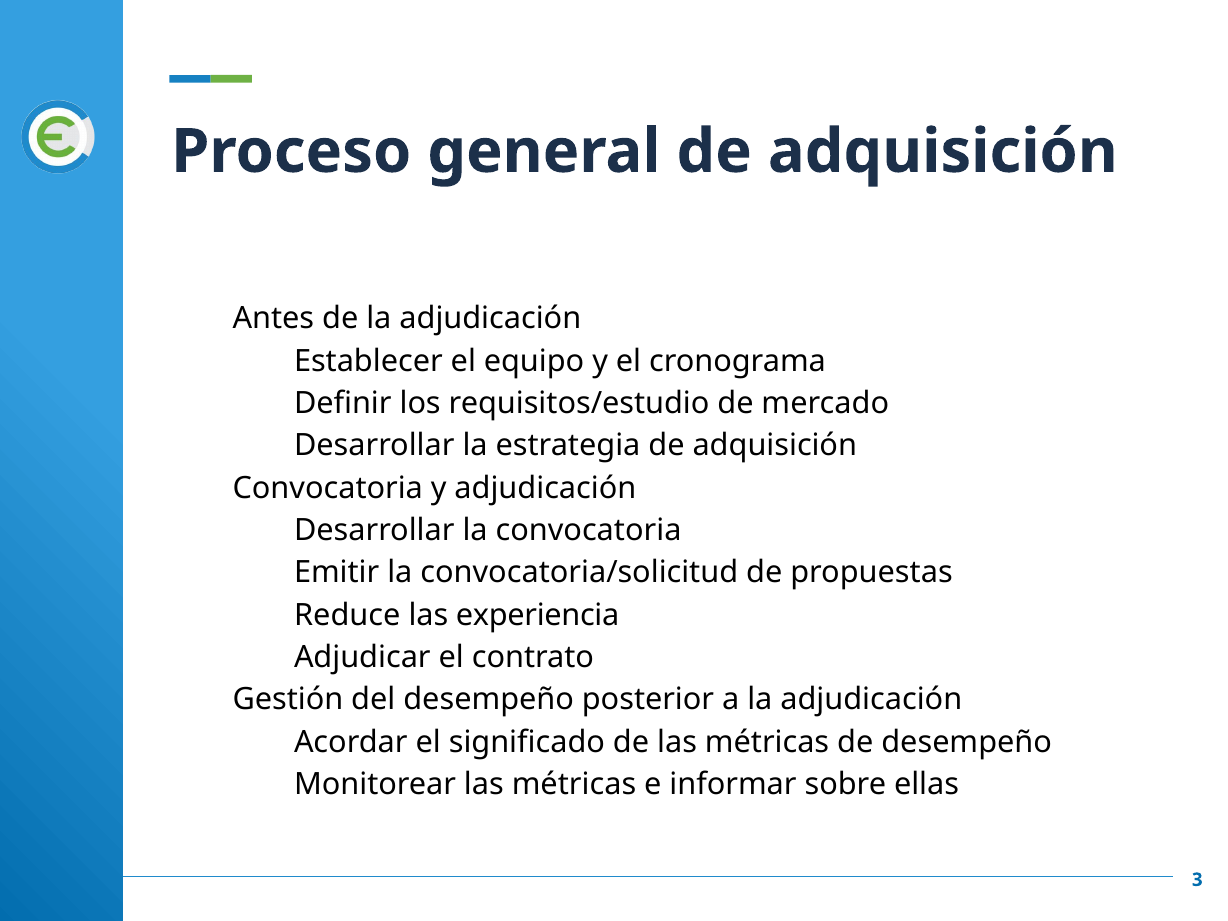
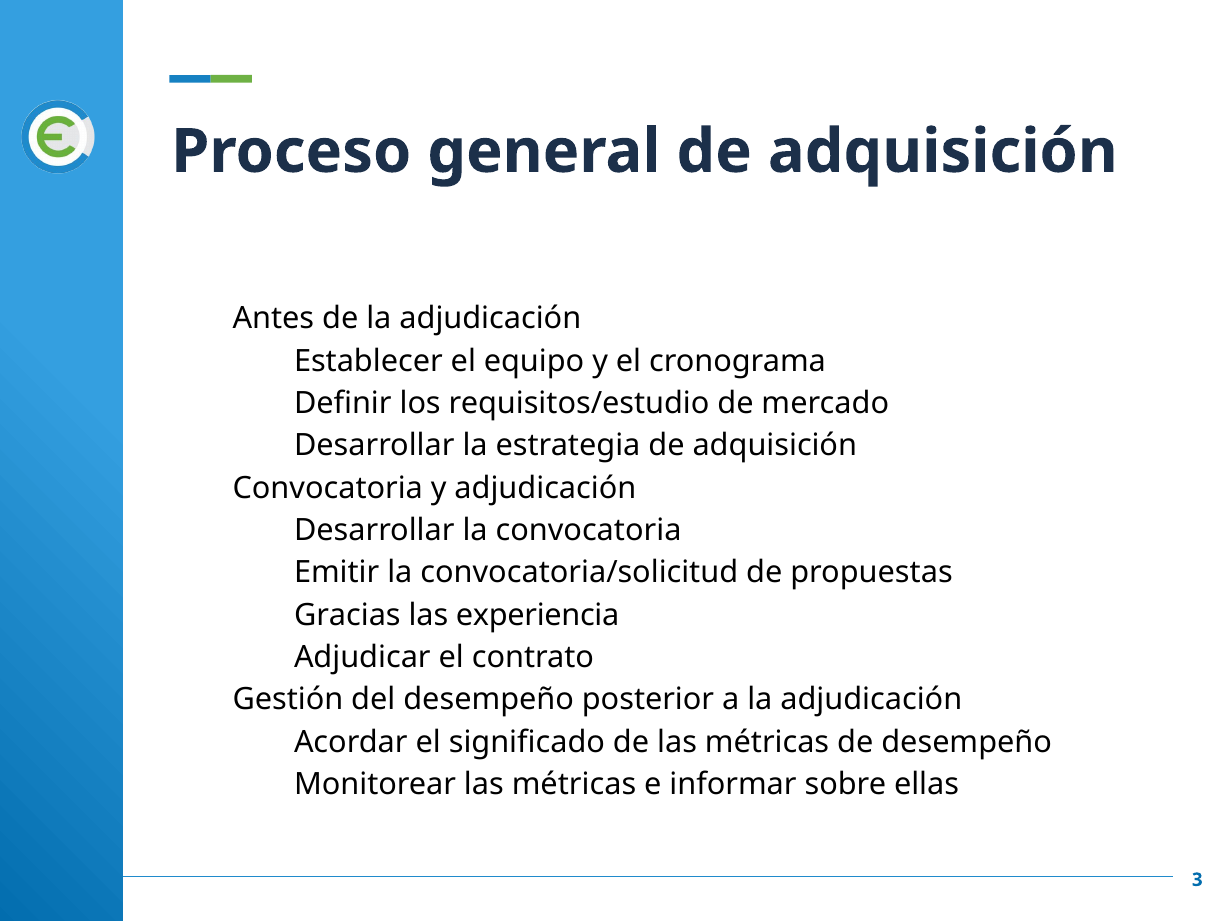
Reduce: Reduce -> Gracias (347, 615)
